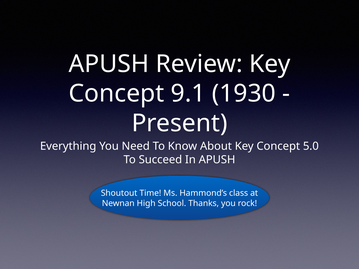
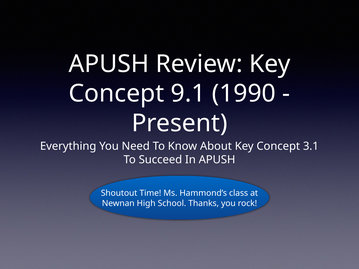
1930: 1930 -> 1990 (244, 94)
5.0: 5.0 -> 3.1 (311, 146)
